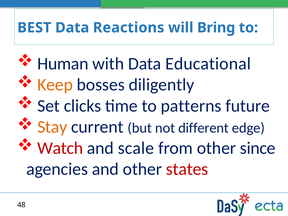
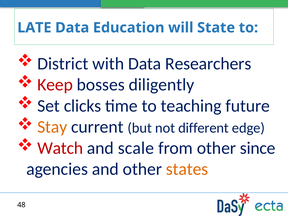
BEST: BEST -> LATE (34, 28)
Reactions: Reactions -> Education (129, 28)
Bring: Bring -> State (216, 28)
Human: Human -> District (63, 64)
Educational: Educational -> Researchers (208, 64)
Keep colour: orange -> red (55, 85)
patterns: patterns -> teaching (191, 106)
states colour: red -> orange (187, 169)
